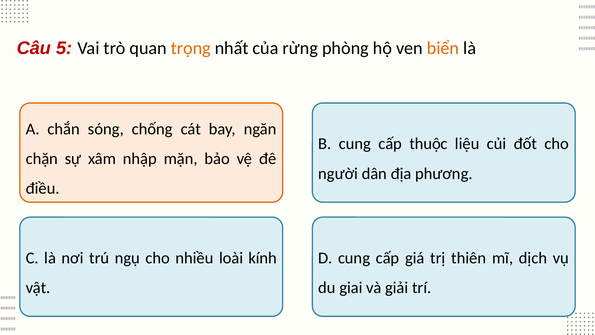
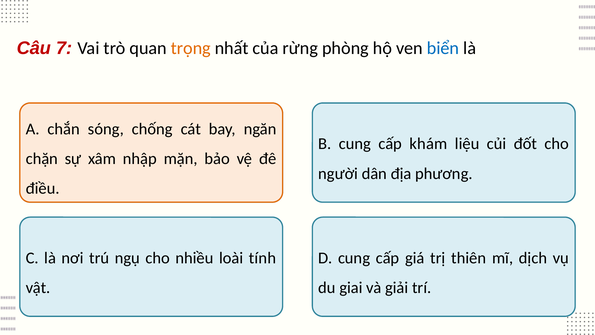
5: 5 -> 7 (64, 48)
biển colour: orange -> blue (443, 48)
thuộc: thuộc -> khám (428, 144)
kính: kính -> tính (263, 258)
